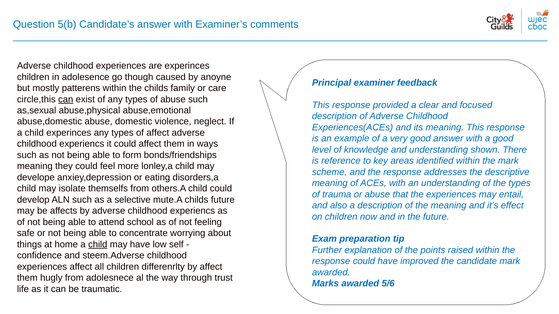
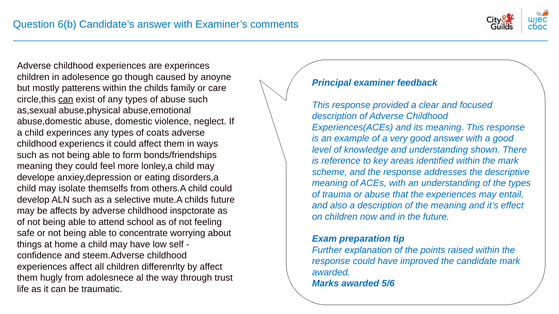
5(b: 5(b -> 6(b (67, 24)
of affect: affect -> coats (158, 133)
by adverse childhood experiencs: experiencs -> inspctorate (193, 211)
child underline: present -> none (98, 245)
